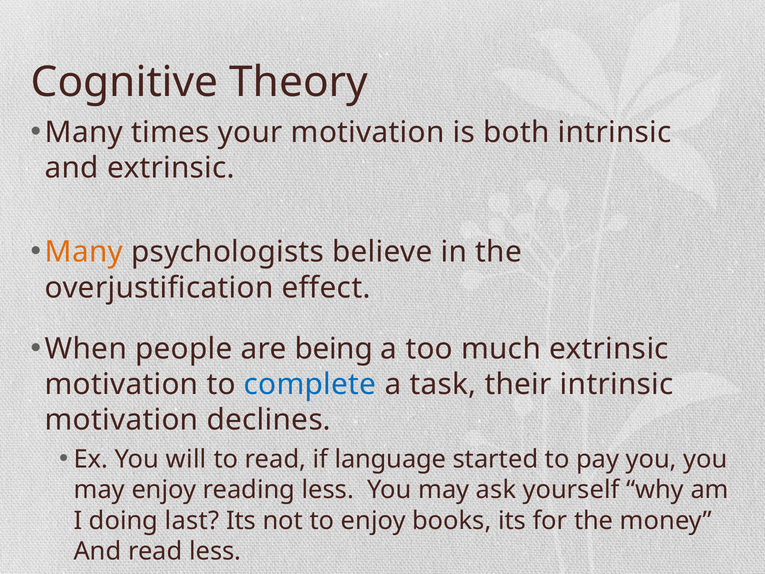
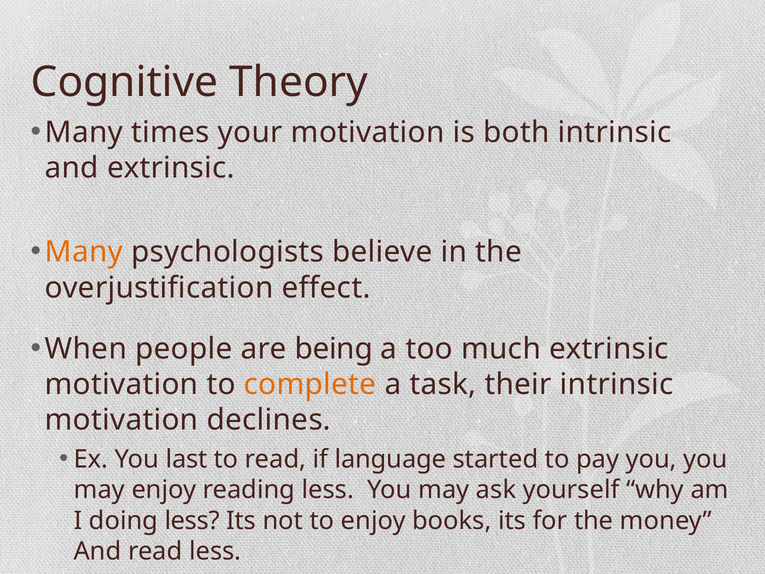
complete colour: blue -> orange (310, 384)
will: will -> last (186, 459)
doing last: last -> less (192, 520)
